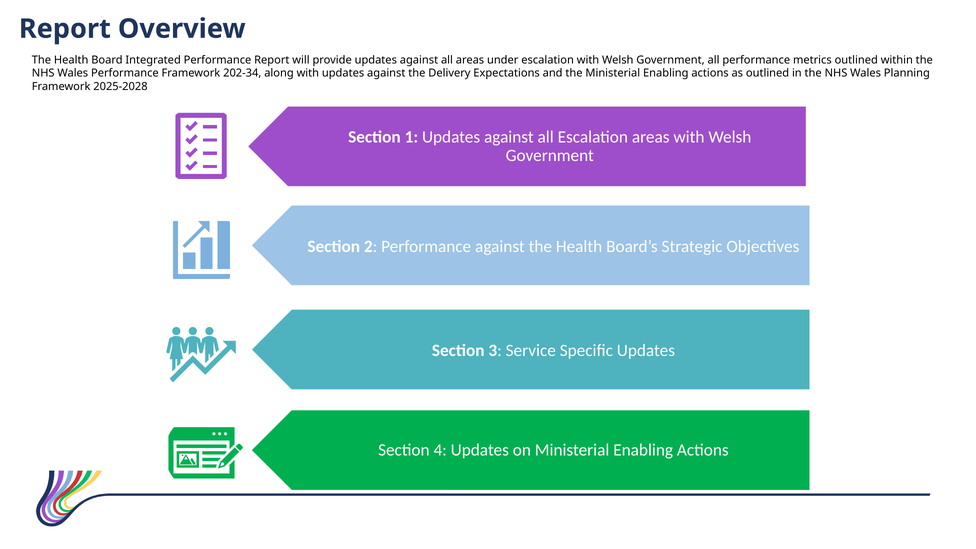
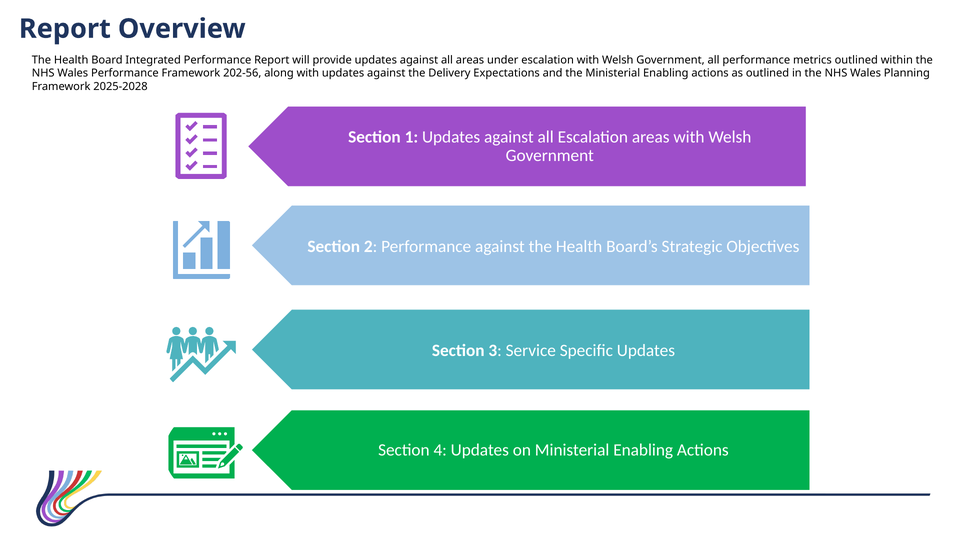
202-34: 202-34 -> 202-56 (242, 73)
